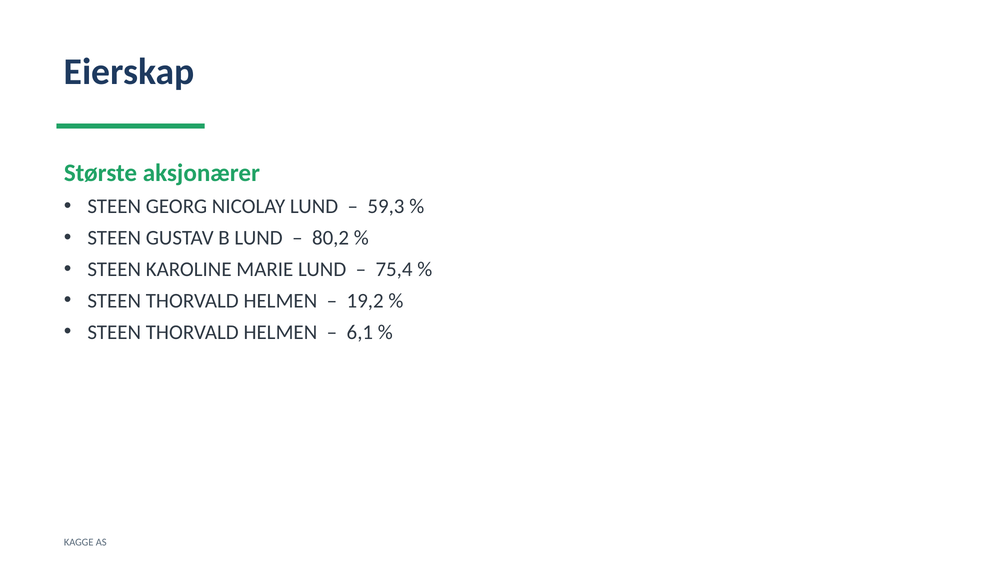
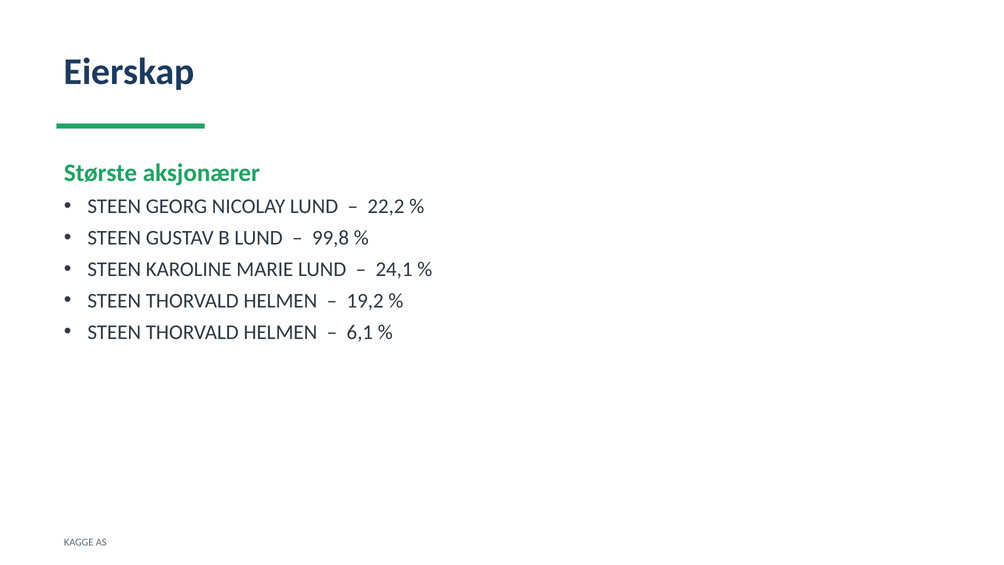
59,3: 59,3 -> 22,2 (386, 206)
80,2: 80,2 -> 99,8 (331, 238)
75,4: 75,4 -> 24,1 (394, 269)
